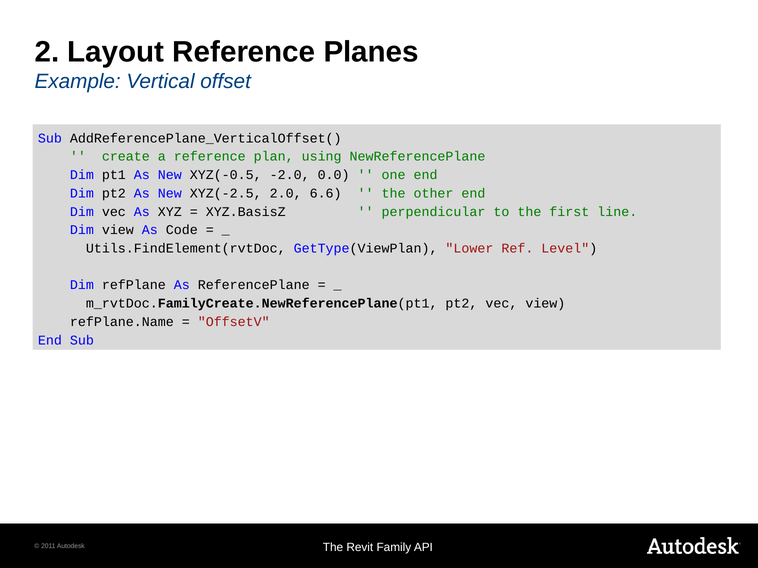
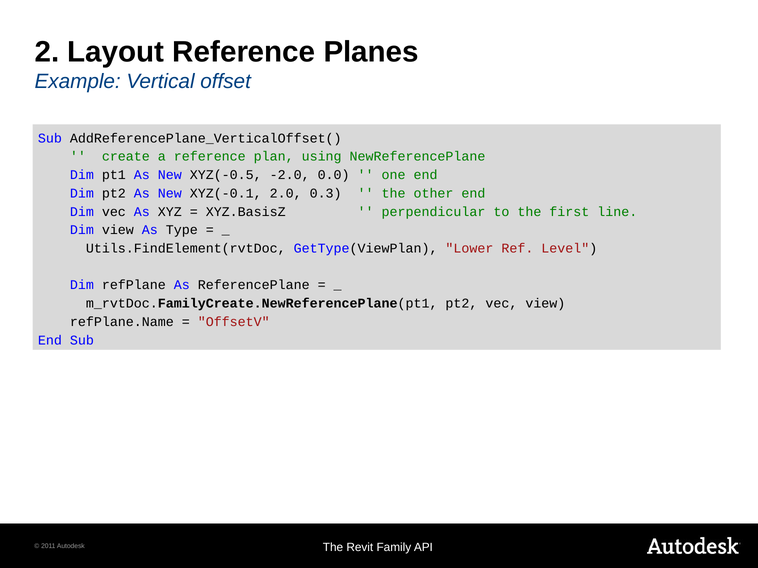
XYZ(-2.5: XYZ(-2.5 -> XYZ(-0.1 (226, 193)
6.6: 6.6 -> 0.3 (326, 193)
Code: Code -> Type (182, 230)
